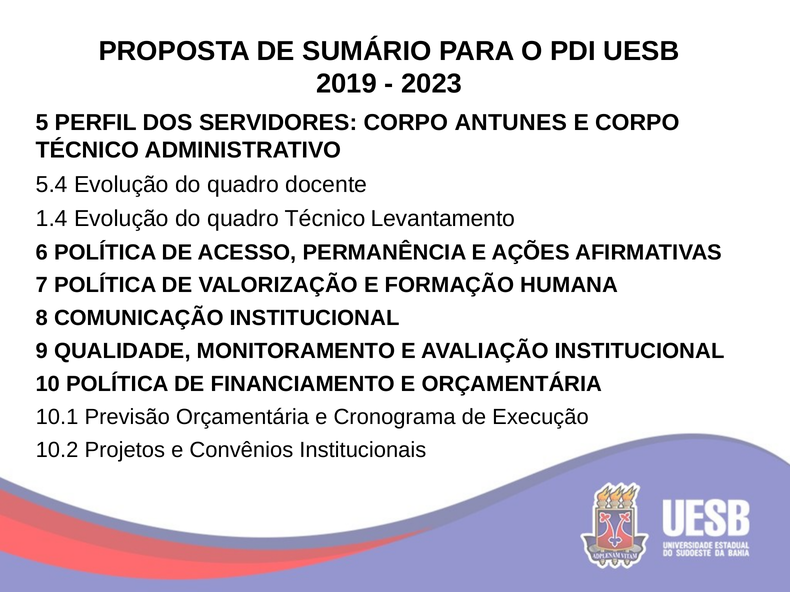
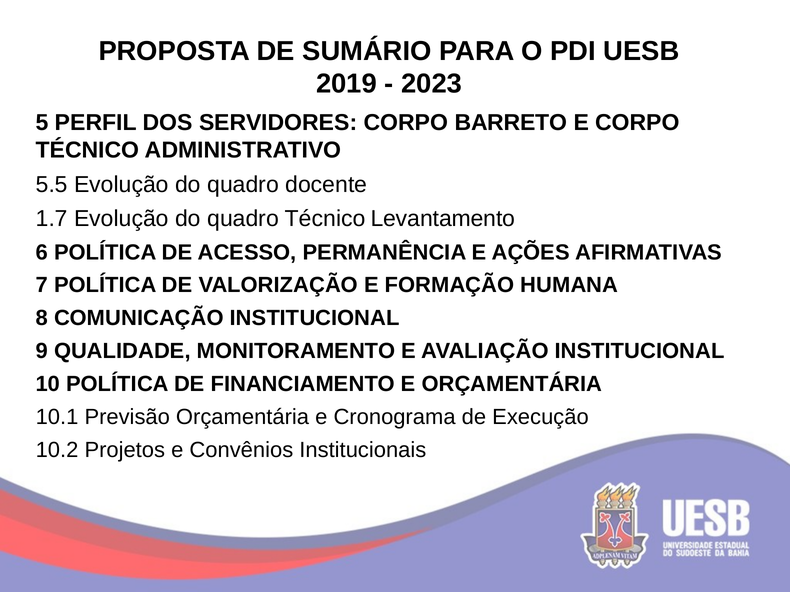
ANTUNES: ANTUNES -> BARRETO (511, 123)
5.4: 5.4 -> 5.5 (52, 185)
1.4: 1.4 -> 1.7 (52, 219)
